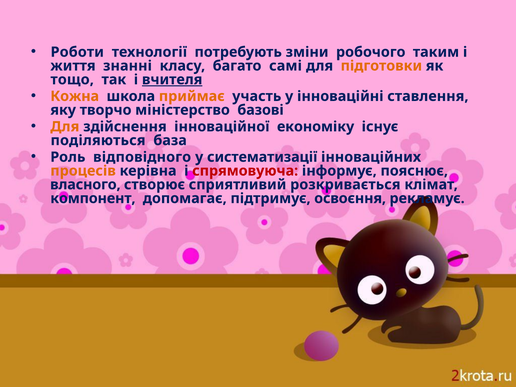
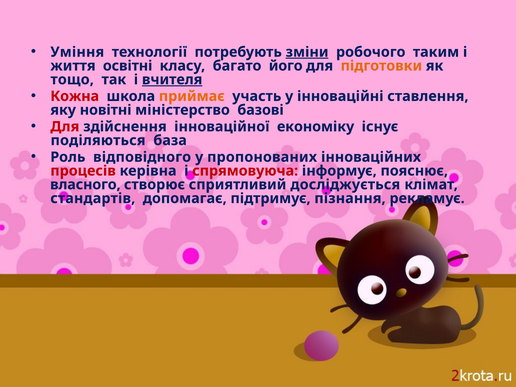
Роботи: Роботи -> Уміння (77, 52)
зміни underline: none -> present (307, 52)
знанні: знанні -> освітні (128, 66)
самі: самі -> його (286, 66)
Кожна colour: orange -> red (75, 96)
творчо: творчо -> новітні (106, 110)
Для colour: orange -> red (65, 127)
систематизації: систематизації -> пропонованих (262, 157)
процесів colour: orange -> red (83, 171)
розкривається: розкривається -> досліджується (345, 185)
компонент: компонент -> стандартів (93, 198)
освоєння: освоєння -> пізнання (350, 198)
